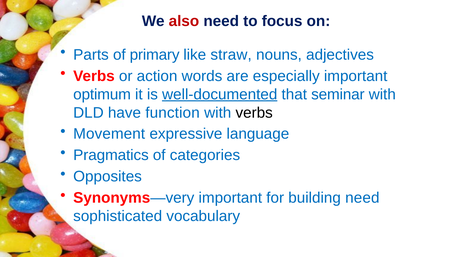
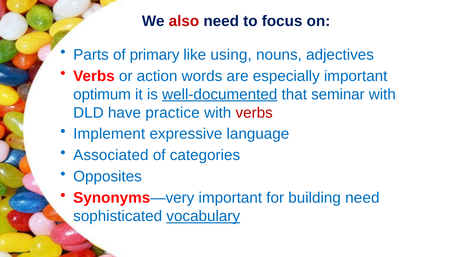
straw: straw -> using (231, 55)
function: function -> practice (173, 113)
verbs colour: black -> red (254, 113)
Movement: Movement -> Implement (109, 134)
Pragmatics: Pragmatics -> Associated (111, 155)
vocabulary underline: none -> present (203, 216)
